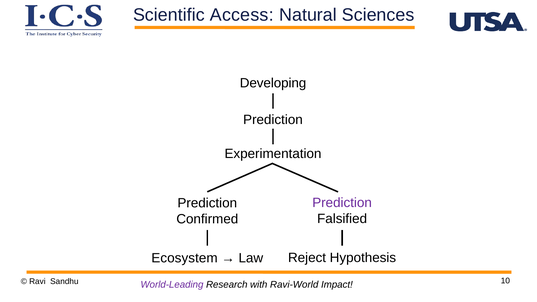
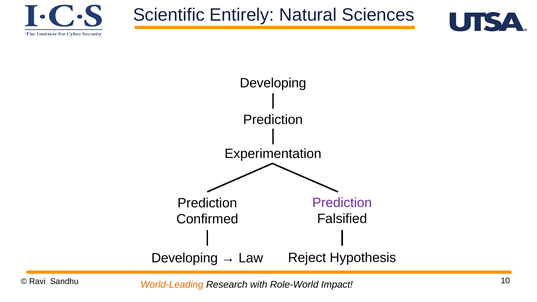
Access: Access -> Entirely (242, 15)
Ecosystem: Ecosystem -> Developing (185, 258)
World-Leading colour: purple -> orange (172, 285)
Ravi-World: Ravi-World -> Role-World (294, 285)
